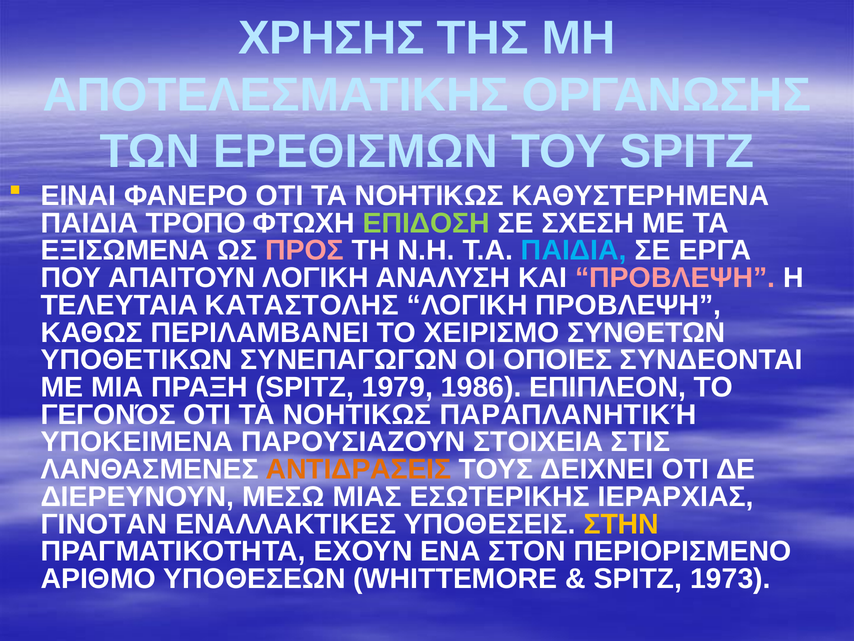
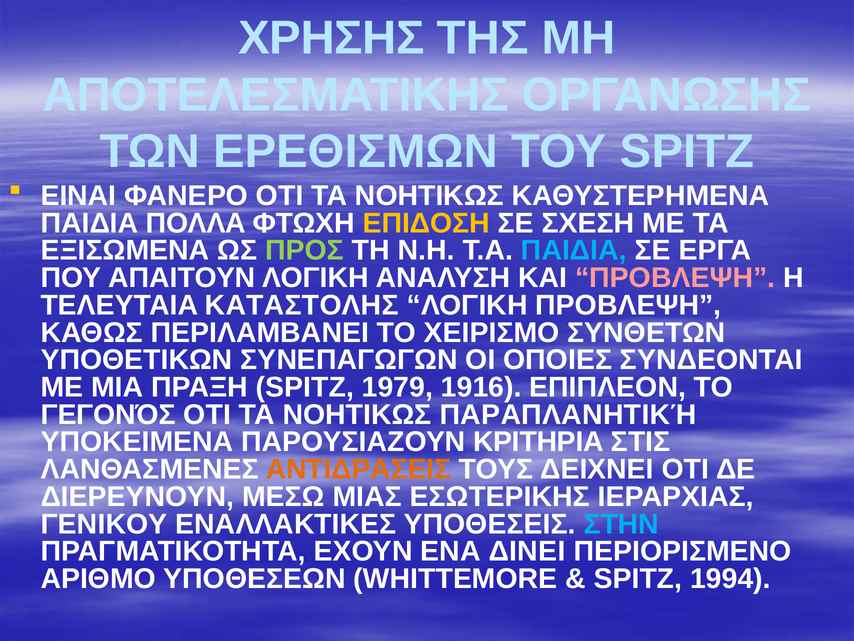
ΤΡΟΠΟ: ΤΡΟΠΟ -> ΠΟΛΛΑ (196, 223)
ΕΠΙΔΟΣΗ colour: light green -> yellow (426, 223)
ΠΡΟΣ colour: pink -> light green (304, 250)
1986: 1986 -> 1916 (481, 387)
ΣΤΟΙΧΕΙΑ: ΣΤΟΙΧΕΙΑ -> ΚΡΙΤΗΡΙΑ (538, 442)
ΓΙΝΟΤΑΝ: ΓΙΝΟΤΑΝ -> ΓΕΝΙΚΟΥ (104, 524)
ΣΤΗΝ colour: yellow -> light blue (621, 524)
ΣΤΟΝ: ΣΤΟΝ -> ΔΙΝΕΙ (527, 551)
1973: 1973 -> 1994 (730, 578)
